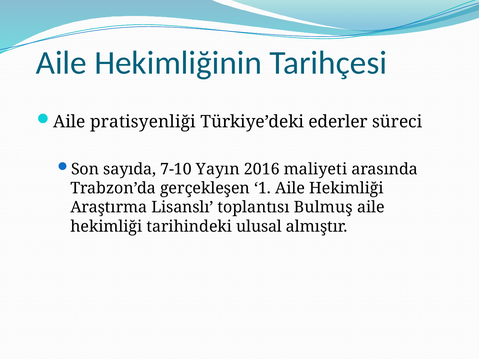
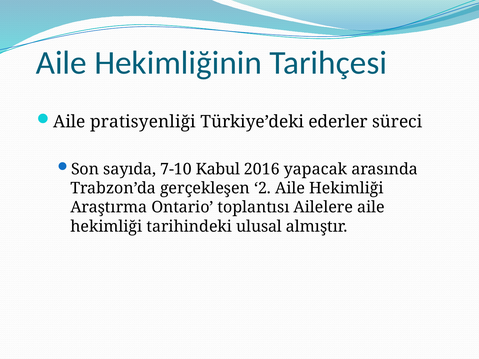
Yayın: Yayın -> Kabul (218, 169)
maliyeti: maliyeti -> yapacak (315, 169)
1: 1 -> 2 (263, 188)
Lisanslı: Lisanslı -> Ontario (182, 208)
Bulmuş: Bulmuş -> Ailelere (323, 208)
